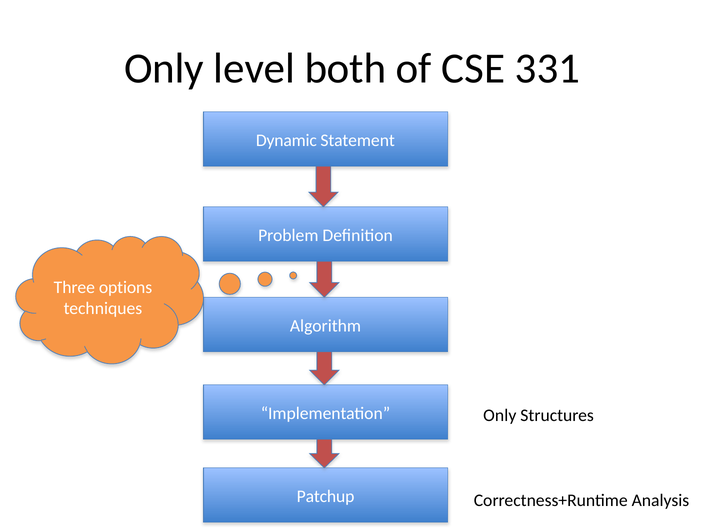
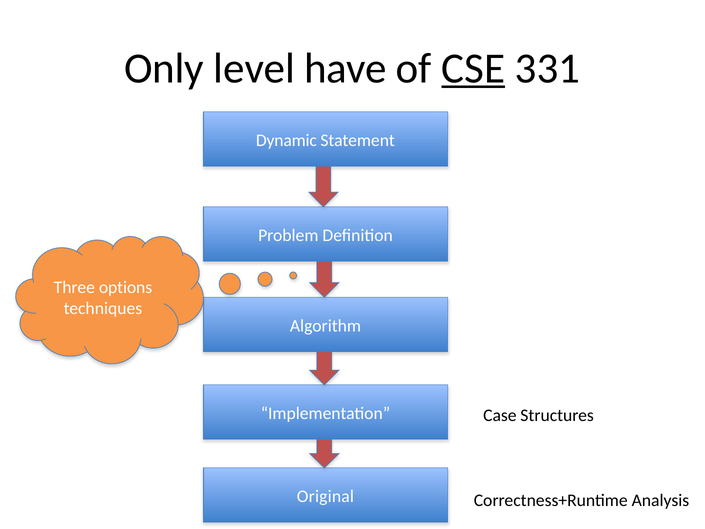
both: both -> have (345, 68)
CSE underline: none -> present (473, 68)
Only: Only -> Case (500, 415)
Patchup: Patchup -> Original (325, 496)
